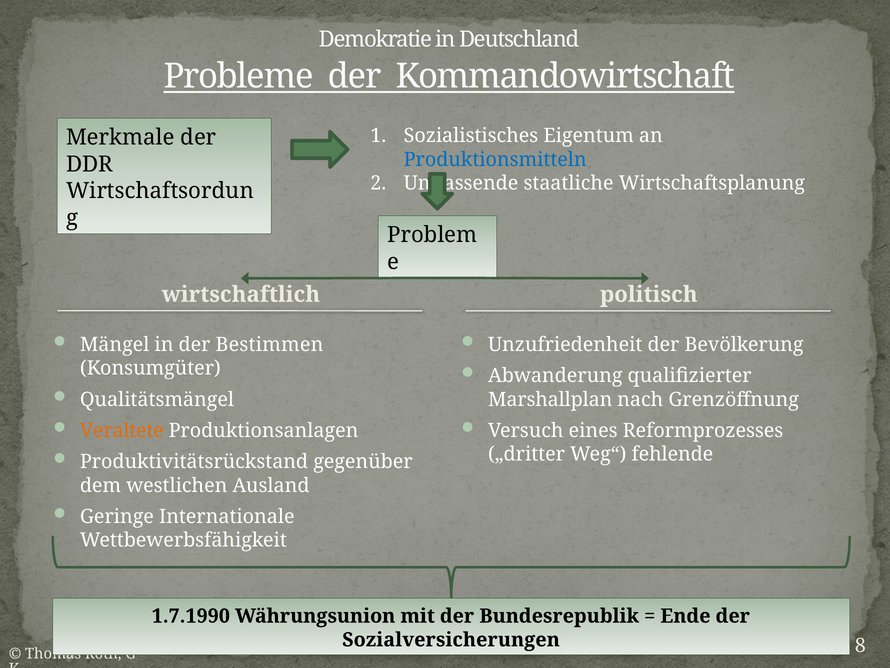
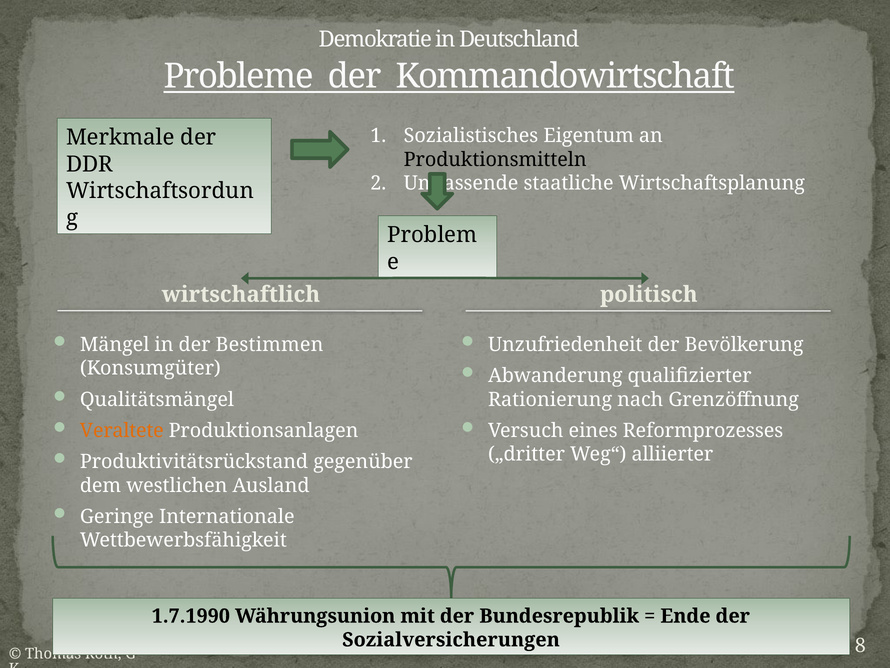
Produktionsmitteln colour: blue -> black (495, 160)
Marshallplan: Marshallplan -> Rationierung (550, 399)
fehlende: fehlende -> alliierter (672, 454)
